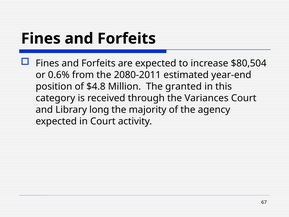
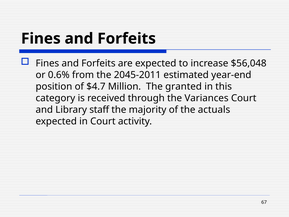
$80,504: $80,504 -> $56,048 (249, 63)
2080-2011: 2080-2011 -> 2045-2011 (137, 75)
$4.8: $4.8 -> $4.7 (96, 86)
long: long -> staff (99, 110)
agency: agency -> actuals (214, 110)
